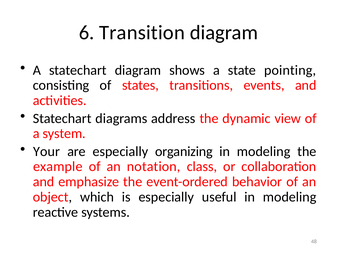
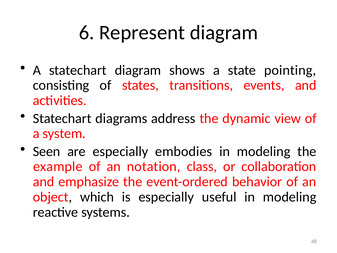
Transition: Transition -> Represent (142, 33)
Your: Your -> Seen (47, 151)
organizing: organizing -> embodies (184, 151)
